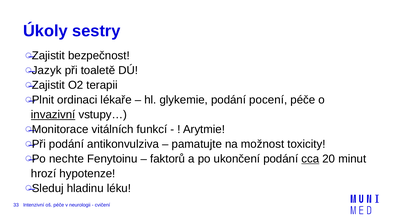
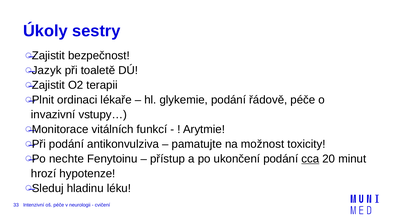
pocení: pocení -> řádově (268, 100)
invazivní underline: present -> none (53, 115)
faktorů: faktorů -> přístup (168, 159)
